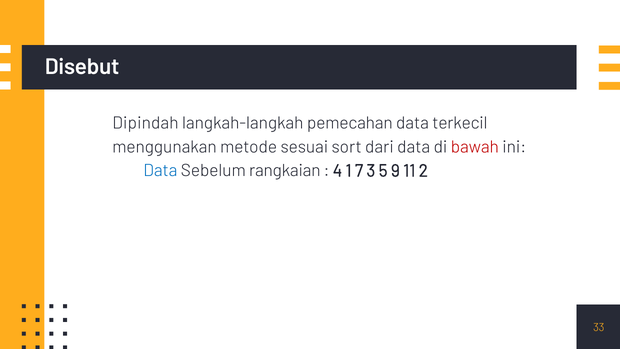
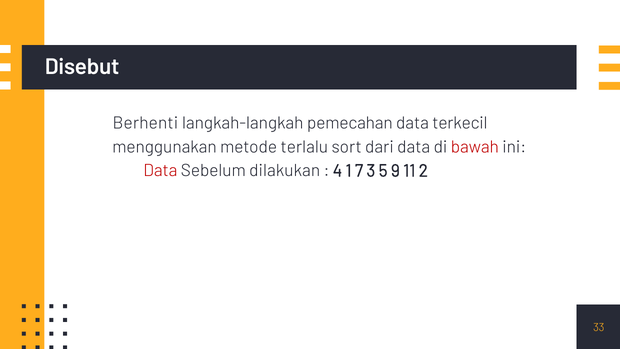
Dipindah: Dipindah -> Berhenti (145, 123)
sesuai: sesuai -> terlalu (304, 147)
Data colour: blue -> red (160, 171)
rangkaian: rangkaian -> dilakukan (285, 171)
